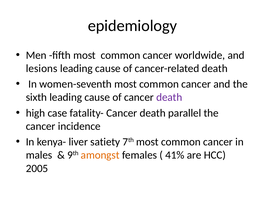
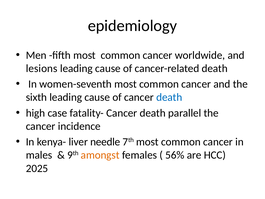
death colour: purple -> blue (169, 97)
satiety: satiety -> needle (105, 142)
41%: 41% -> 56% (175, 155)
2005: 2005 -> 2025 (37, 168)
